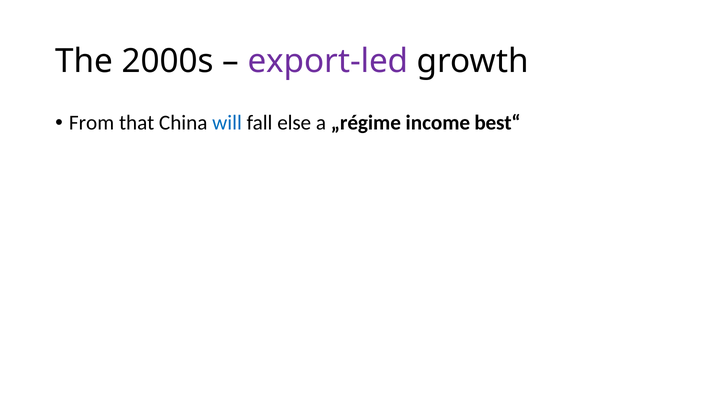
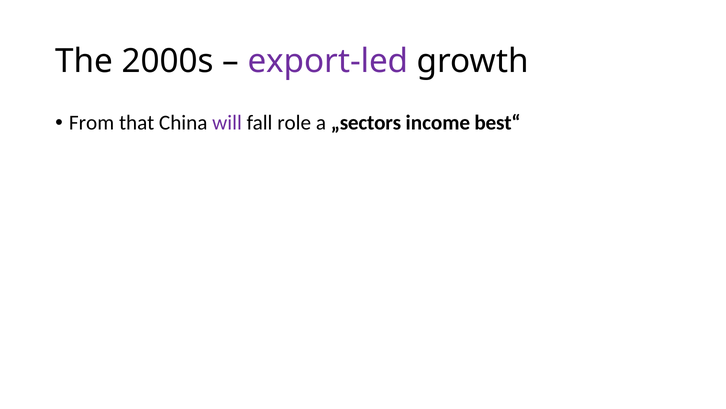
will colour: blue -> purple (227, 123)
else: else -> role (294, 123)
„régime: „régime -> „sectors (366, 123)
